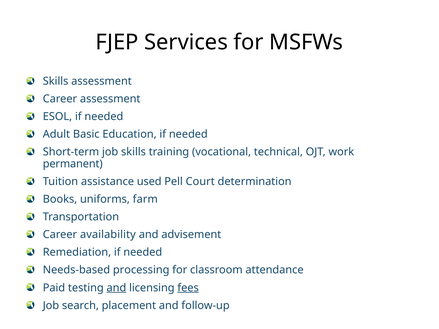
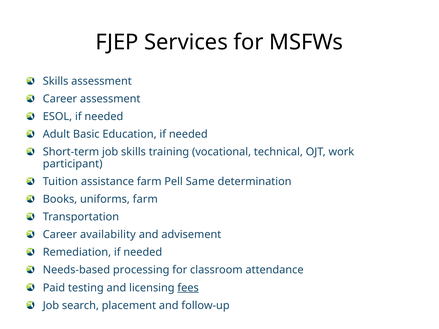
permanent: permanent -> participant (73, 164)
assistance used: used -> farm (149, 182)
Court: Court -> Same (200, 182)
and underline: present -> none (116, 288)
